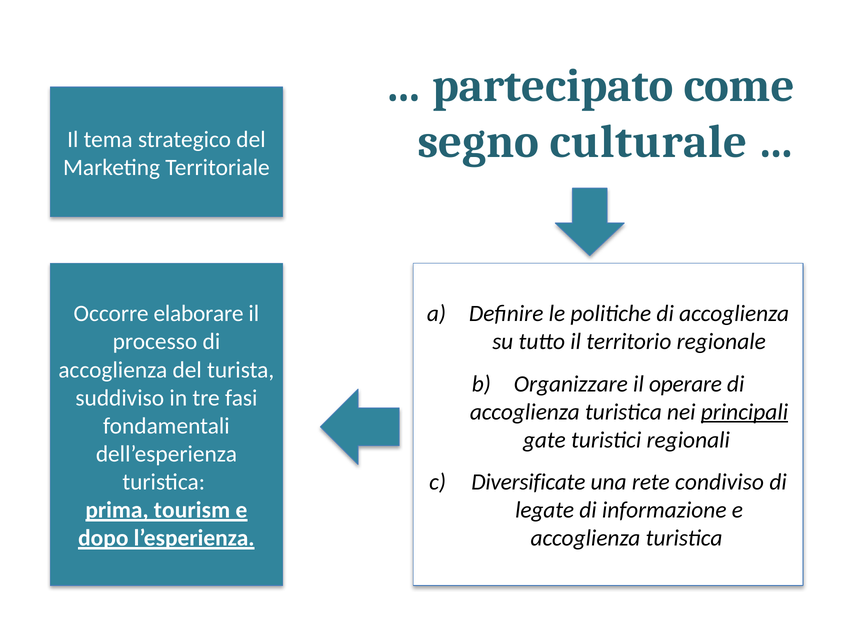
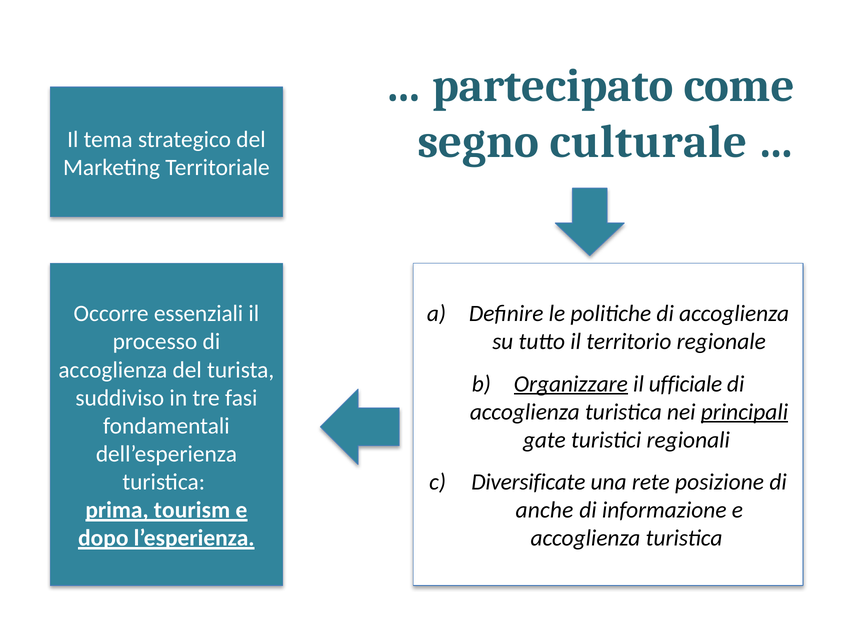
elaborare: elaborare -> essenziali (199, 314)
Organizzare underline: none -> present (571, 384)
operare: operare -> ufficiale (686, 384)
condiviso: condiviso -> posizione (720, 482)
legate: legate -> anche (544, 510)
